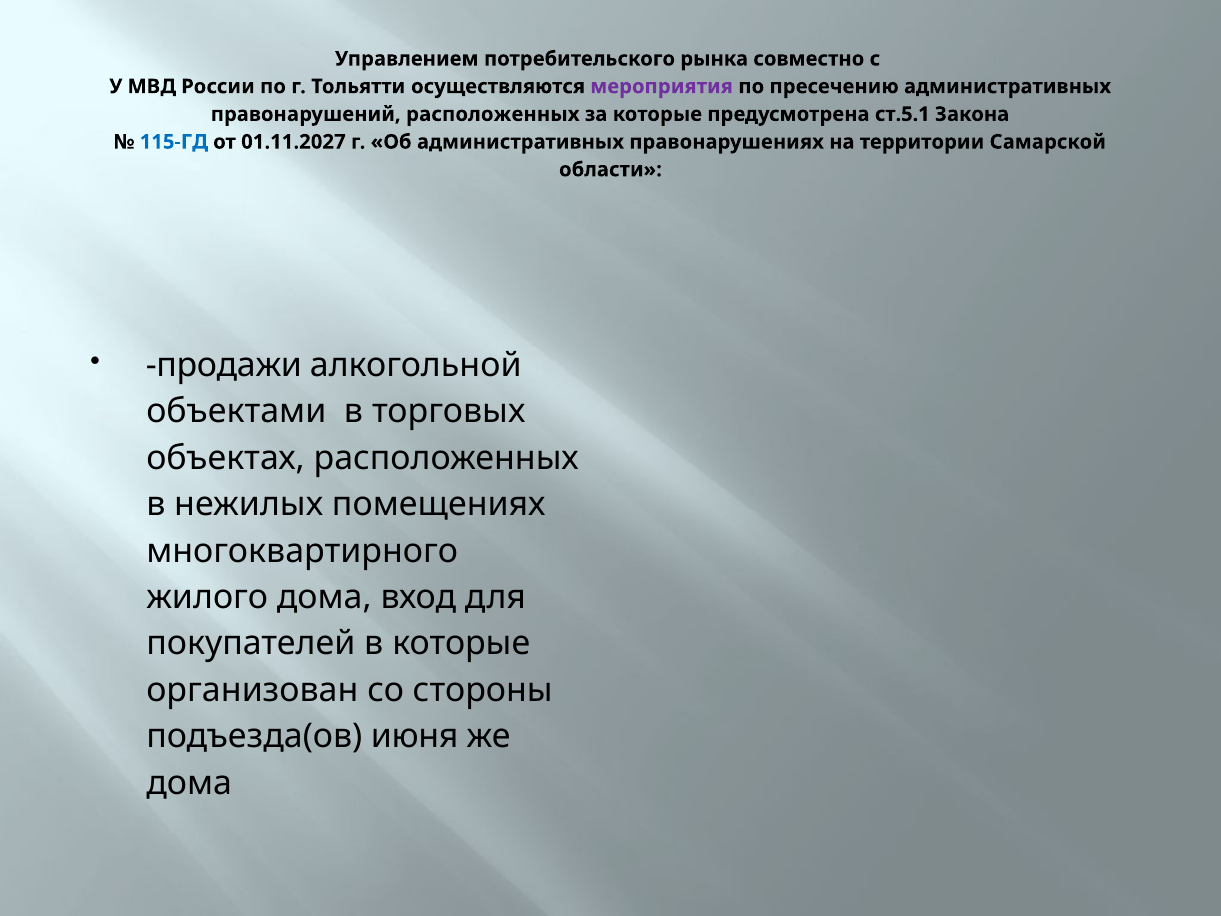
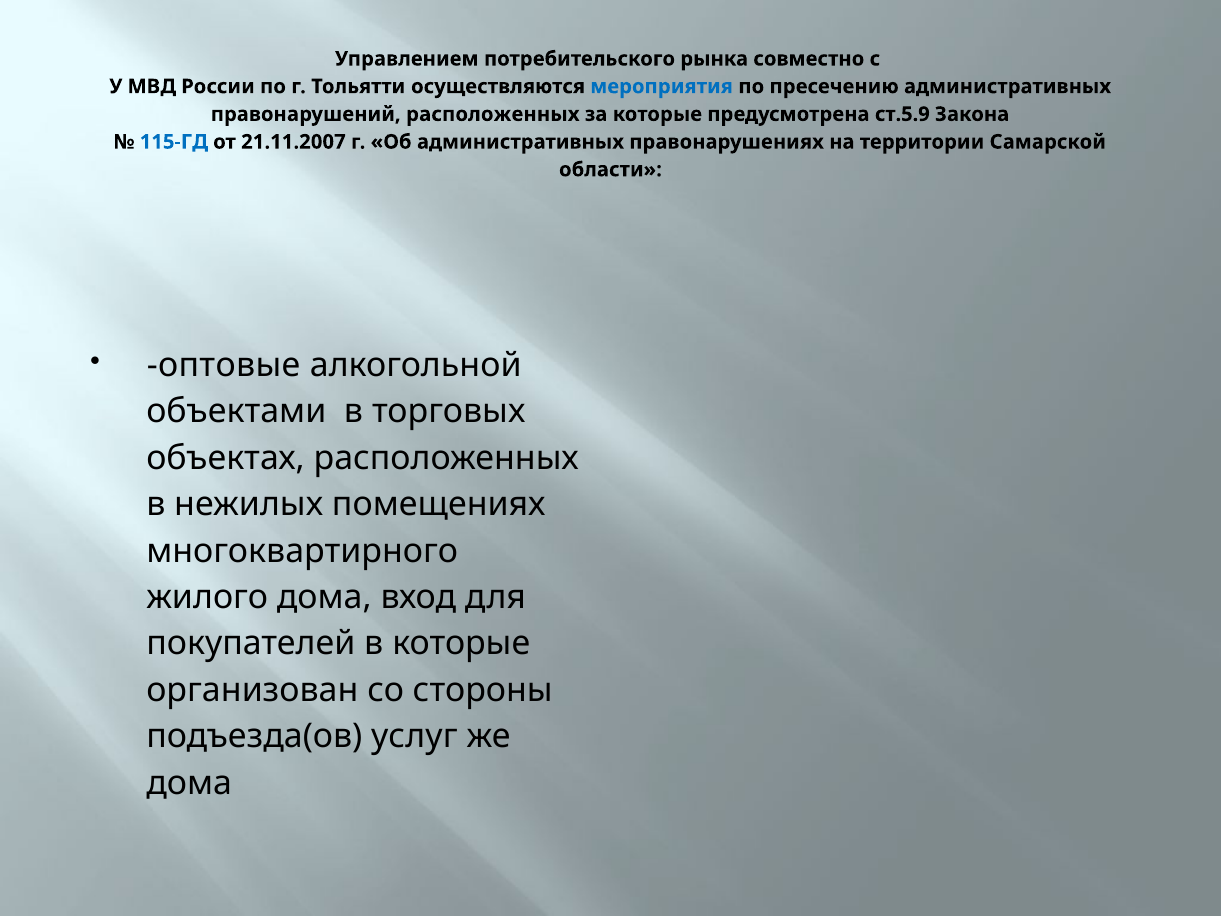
мероприятия colour: purple -> blue (662, 86)
ст.5.1: ст.5.1 -> ст.5.9 (902, 114)
01.11.2027: 01.11.2027 -> 21.11.2007 (293, 142)
продажи: продажи -> оптовые (224, 365)
июня: июня -> услуг (414, 736)
